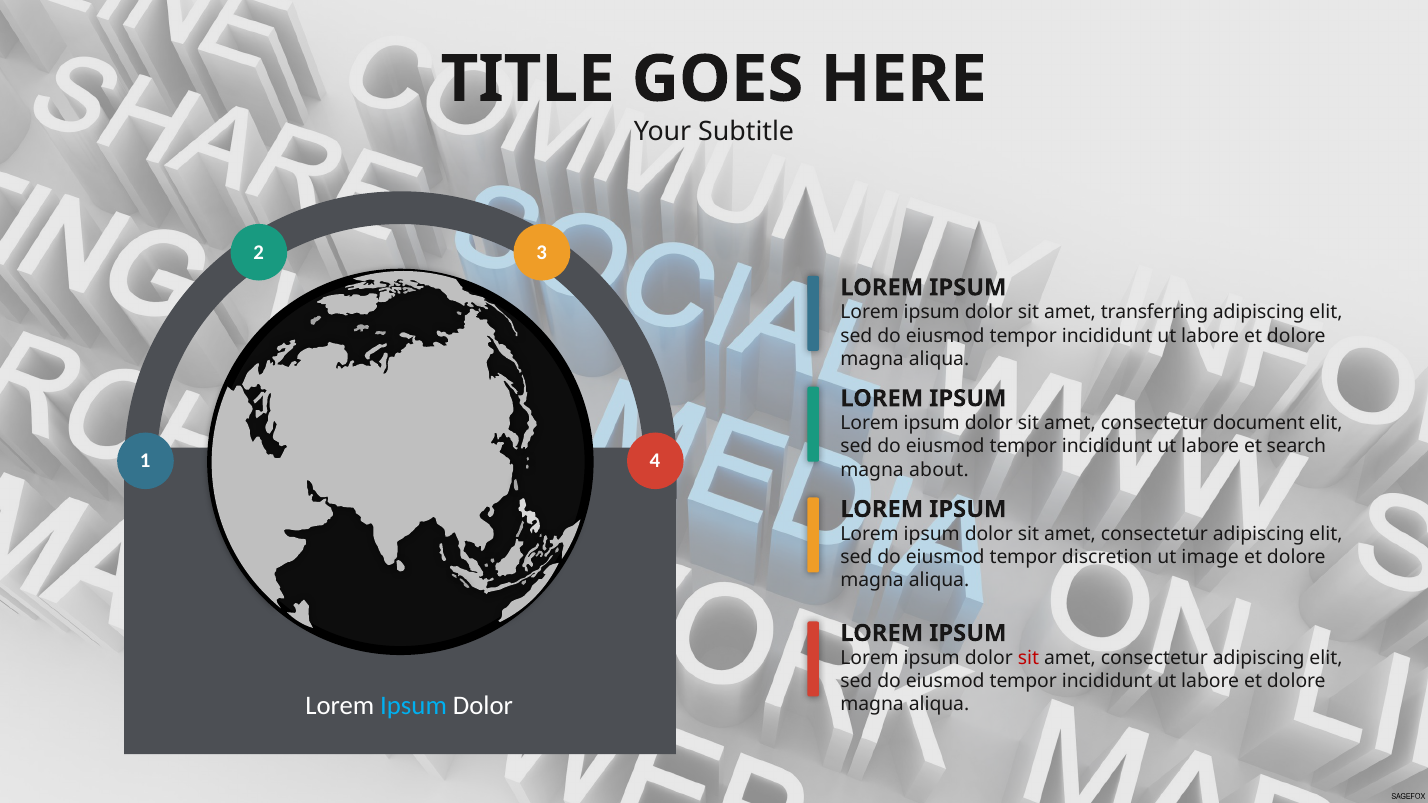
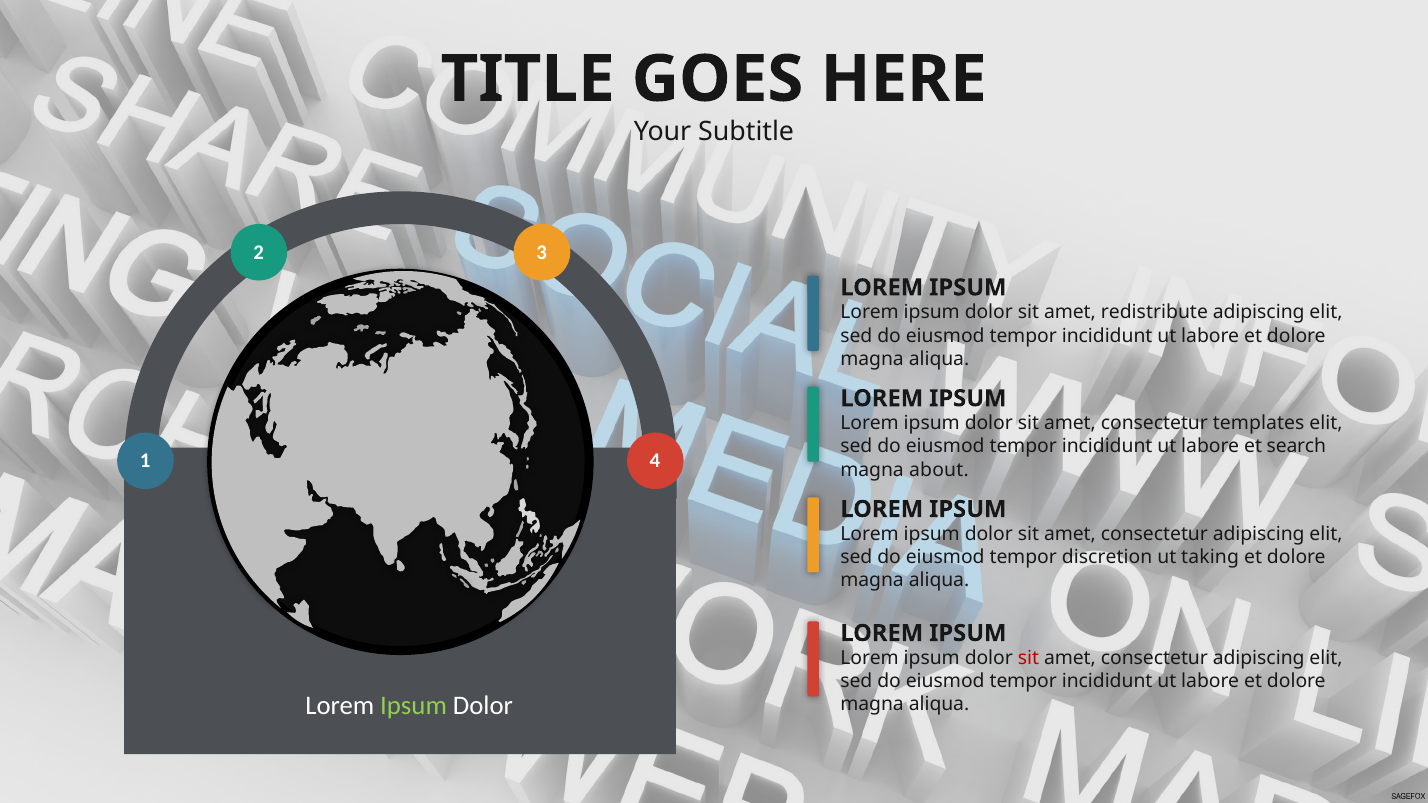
transferring: transferring -> redistribute (1154, 313)
document: document -> templates (1259, 423)
image: image -> taking (1210, 557)
Ipsum colour: light blue -> light green (414, 706)
